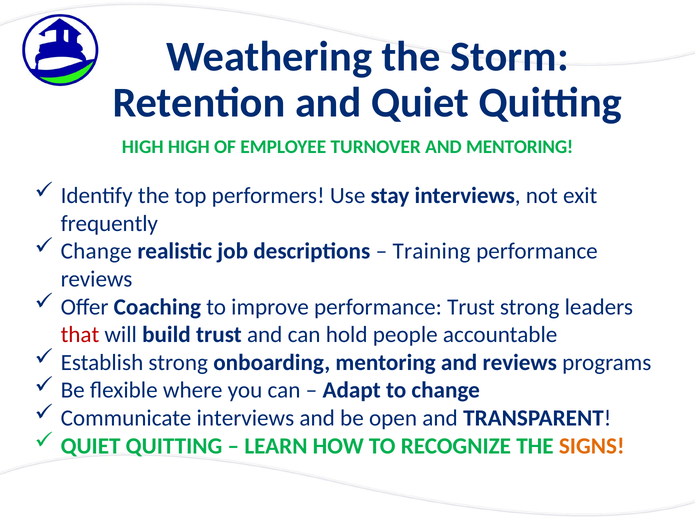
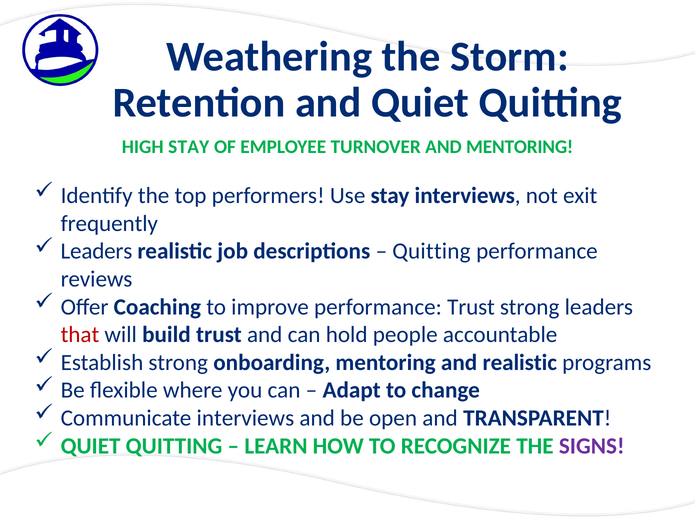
HIGH HIGH: HIGH -> STAY (189, 147)
Change: Change -> Leaders (96, 251)
Training: Training -> Quitting (431, 251)
and reviews: reviews -> realistic (520, 363)
SIGNS colour: orange -> purple (592, 446)
